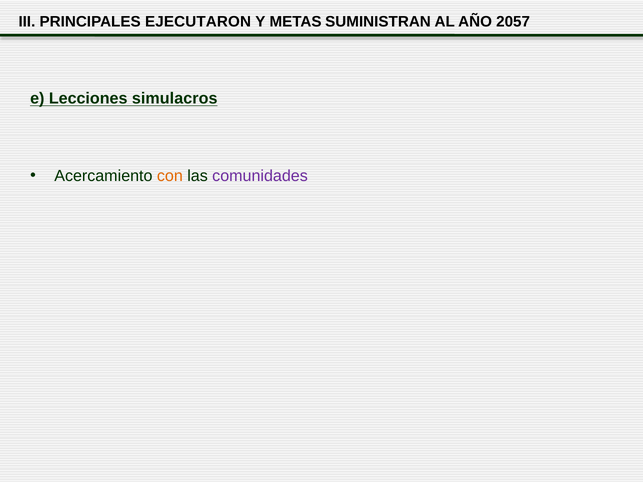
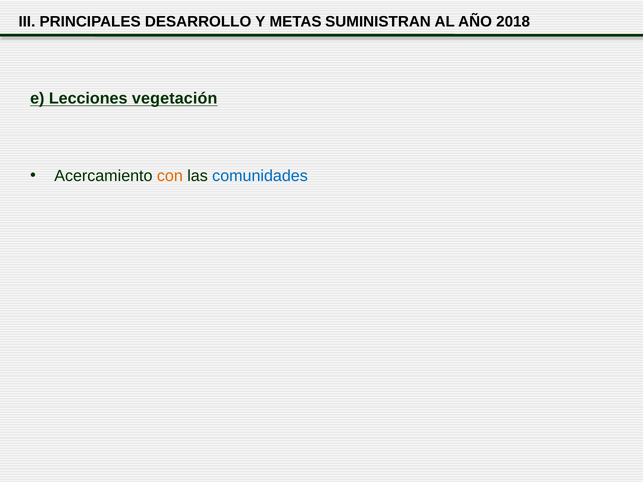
EJECUTARON: EJECUTARON -> DESARROLLO (198, 22)
2057: 2057 -> 2018 (513, 22)
simulacros: simulacros -> vegetación (175, 99)
comunidades colour: purple -> blue (260, 176)
